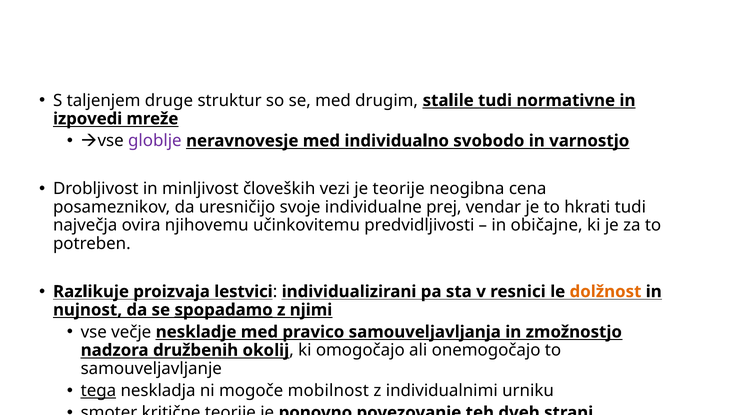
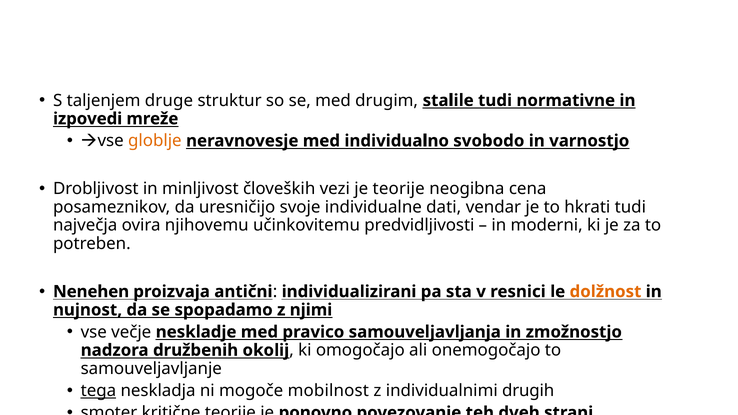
globlje colour: purple -> orange (155, 141)
prej: prej -> dati (444, 207)
običajne: običajne -> moderni (547, 225)
Razlikuje: Razlikuje -> Nenehen (91, 292)
lestvici: lestvici -> antični (243, 292)
spopadamo underline: present -> none (224, 310)
urniku: urniku -> drugih (528, 391)
